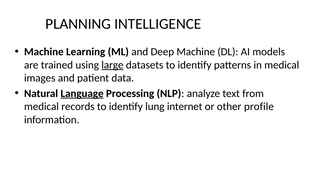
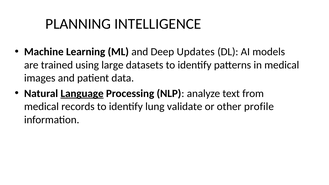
Deep Machine: Machine -> Updates (196, 52)
large underline: present -> none (112, 65)
internet: internet -> validate (185, 107)
